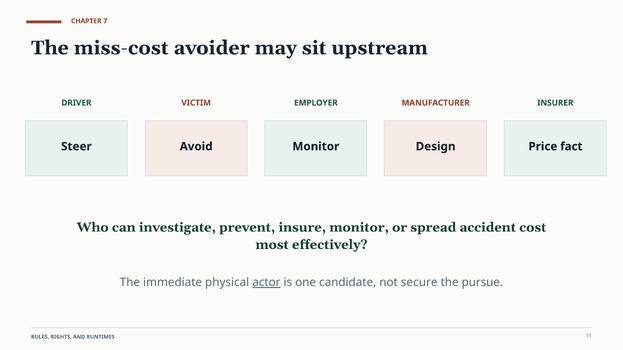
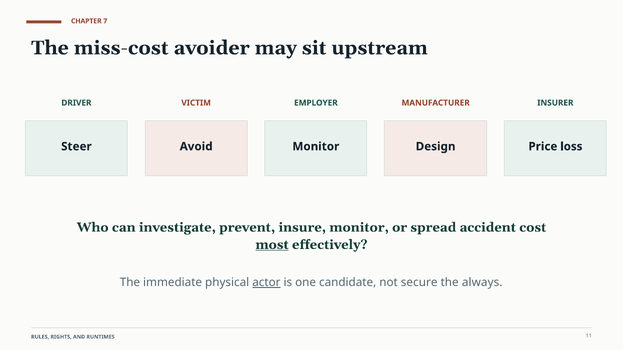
fact: fact -> loss (571, 147)
most underline: none -> present (272, 245)
pursue: pursue -> always (482, 283)
